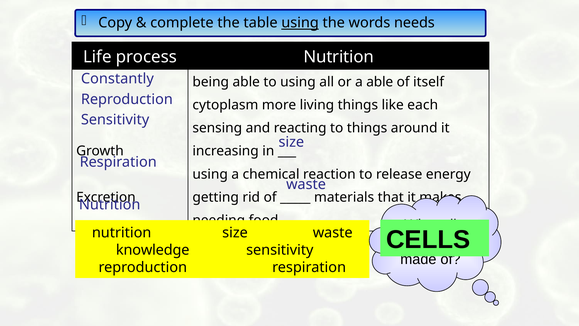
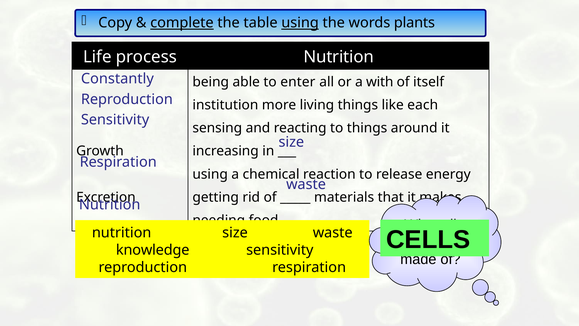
complete underline: none -> present (182, 23)
needs: needs -> plants (414, 23)
to using: using -> enter (298, 82)
a able: able -> with (380, 82)
cytoplasm: cytoplasm -> institution (225, 105)
